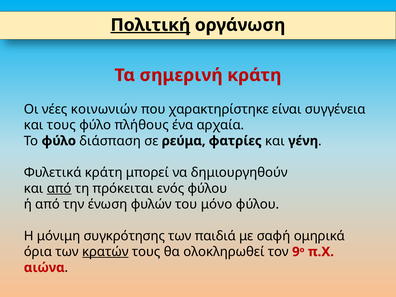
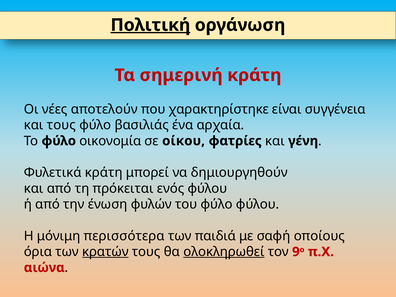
κοινωνιών: κοινωνιών -> αποτελούν (104, 109)
πλήθους: πλήθους -> βασιλιάς (142, 125)
διάσπαση: διάσπαση -> οικονομία (110, 141)
ρεύμα: ρεύμα -> οίκου (184, 141)
από underline: present -> none (59, 188)
του μόνο: μόνο -> φύλο (217, 204)
συγκρότησης: συγκρότησης -> περισσότερα (124, 236)
ομηρικά: ομηρικά -> οποίους (319, 236)
ολοκληρωθεί underline: none -> present (224, 252)
